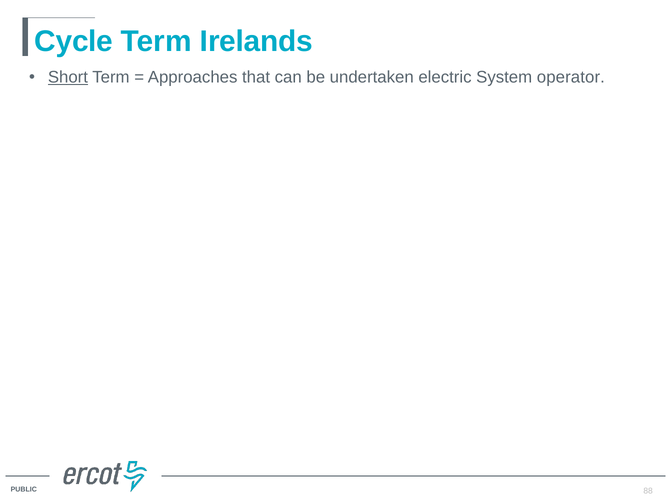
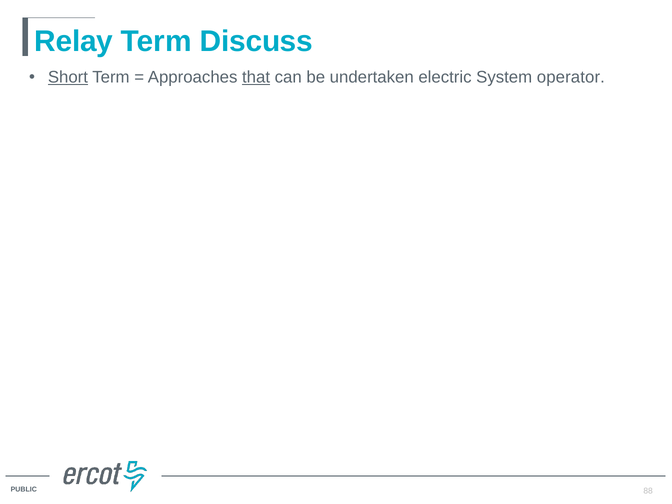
Cycle: Cycle -> Relay (74, 41)
Irelands: Irelands -> Discuss (256, 41)
that underline: none -> present (256, 77)
